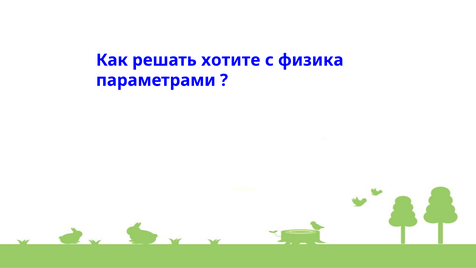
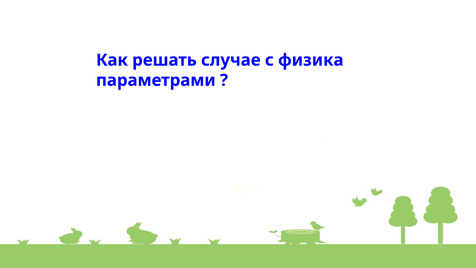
хотите: хотите -> случае (231, 60)
